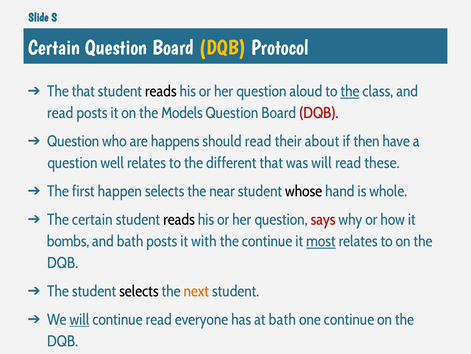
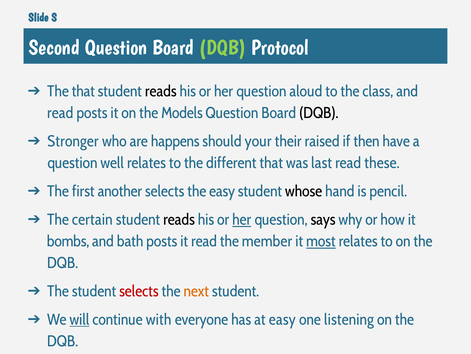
Certain: Certain -> Second (54, 47)
DQB colour: yellow -> light green (223, 47)
the underline: present -> none (350, 91)
DQB colour: red -> black (319, 113)
Question: Question -> Stronger (73, 141)
should read: read -> your (258, 141)
about: about -> raised (322, 141)
was will: will -> last (322, 163)
happen: happen -> another (120, 191)
the near: near -> easy (222, 191)
whole: whole -> pencil (388, 191)
her underline: none -> present (242, 219)
says colour: red -> black (323, 219)
it with: with -> read (204, 241)
the continue: continue -> member (267, 241)
selects colour: black -> red (139, 291)
continue read: read -> with (159, 319)
at bath: bath -> easy (282, 319)
one continue: continue -> listening (349, 319)
